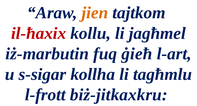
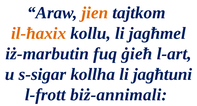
il-ħaxix colour: red -> orange (39, 33)
tagħmlu: tagħmlu -> jagħtuni (163, 74)
biż-jitkaxkru: biż-jitkaxkru -> biż-annimali (119, 95)
